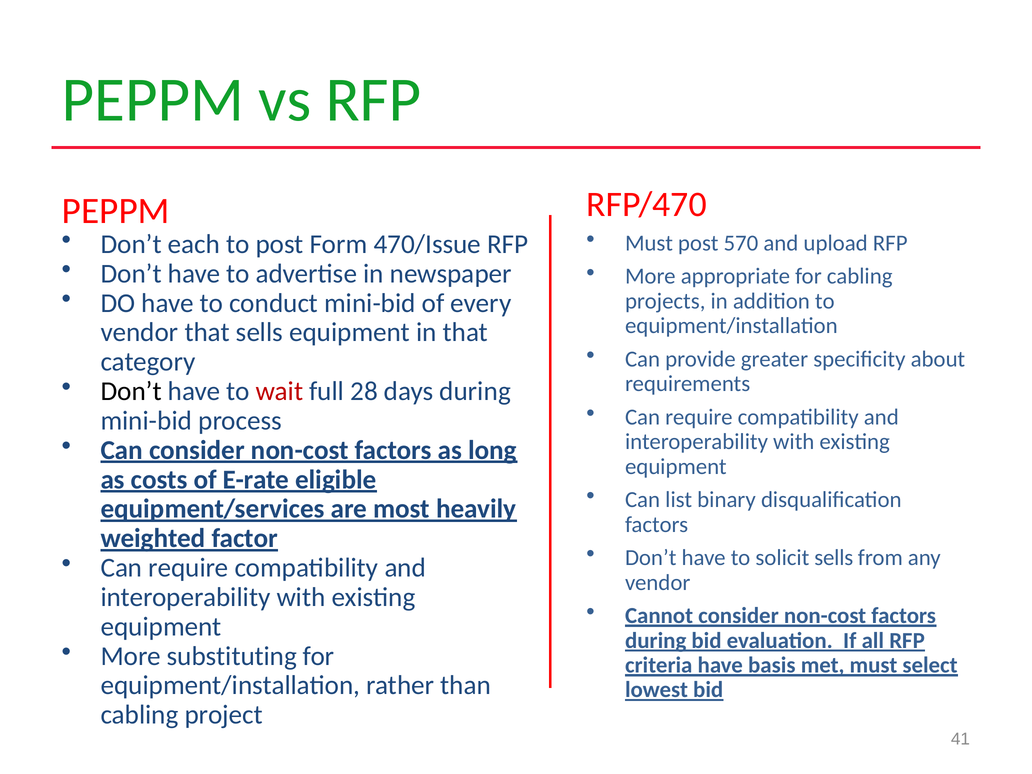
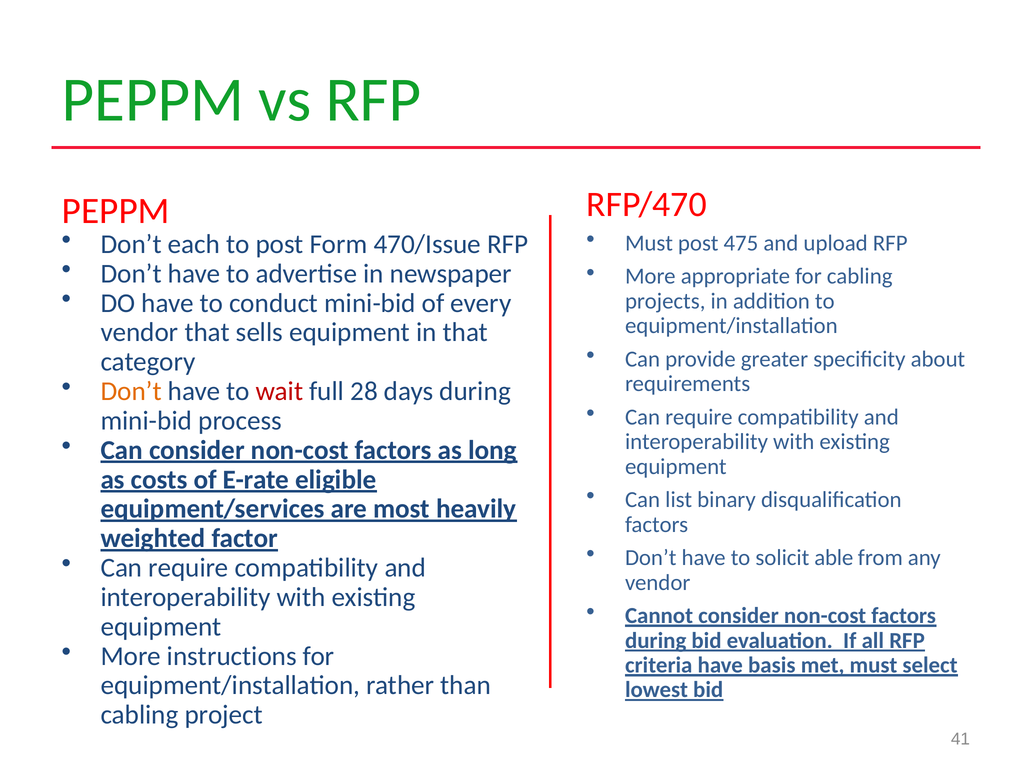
570: 570 -> 475 (741, 243)
Don’t colour: black -> orange (131, 391)
solicit sells: sells -> able (834, 558)
substituting: substituting -> instructions (232, 656)
